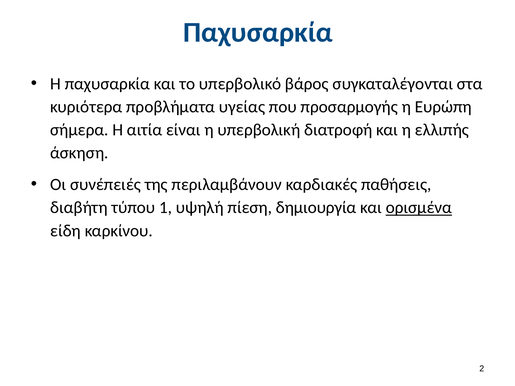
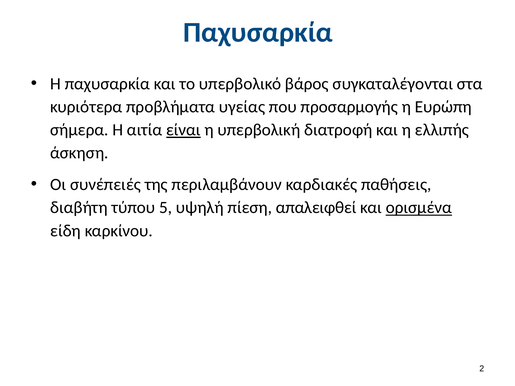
είναι underline: none -> present (183, 130)
1: 1 -> 5 (166, 208)
δημιουργία: δημιουργία -> απαλειφθεί (316, 208)
